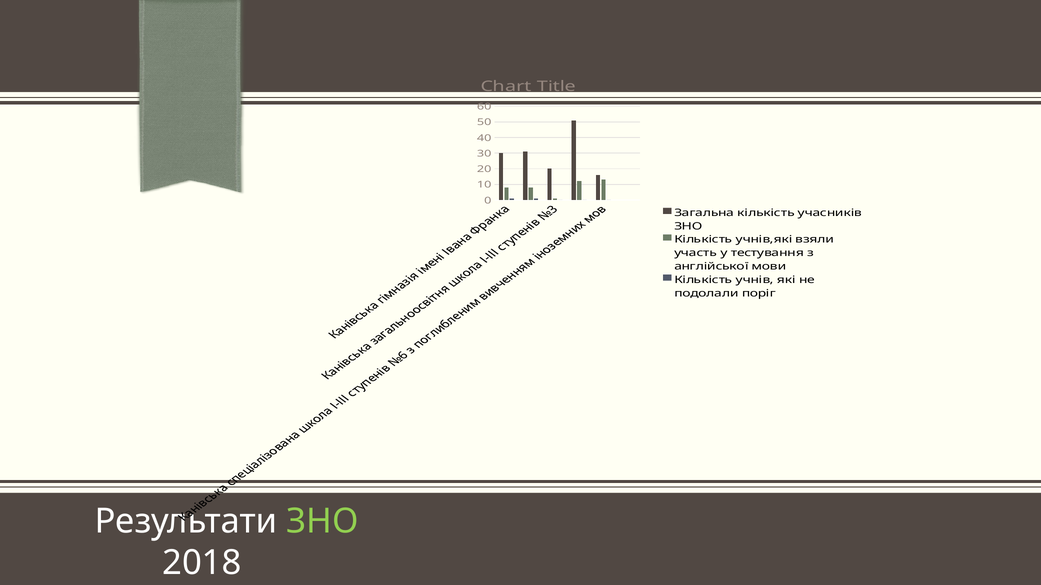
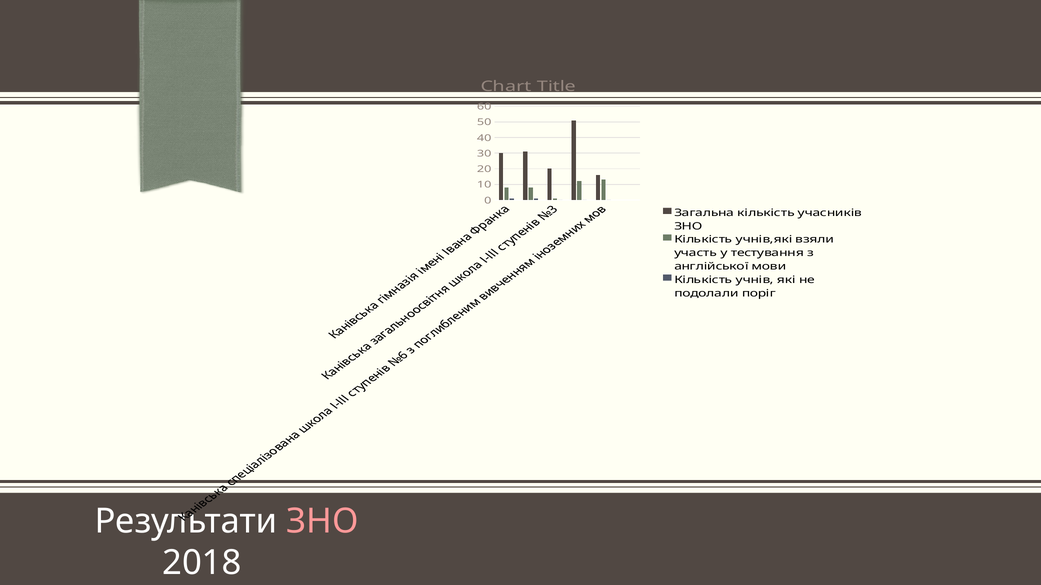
ЗНО colour: light green -> pink (322, 522)
